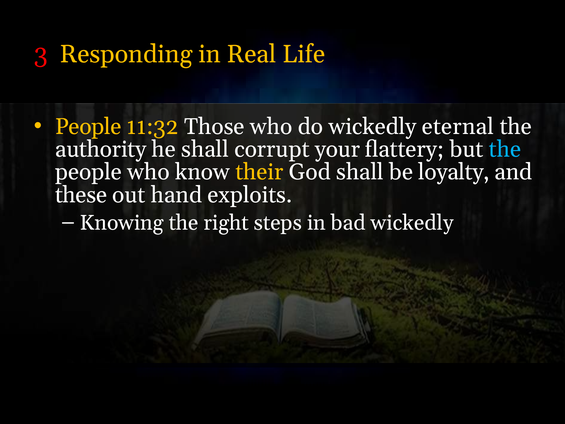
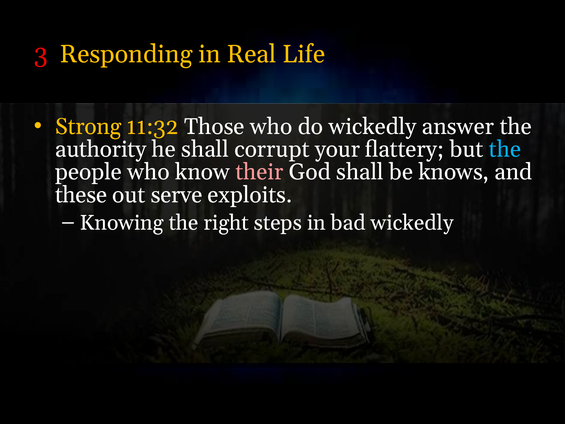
People: People -> Strong (88, 127)
eternal: eternal -> answer (458, 127)
their colour: yellow -> pink (259, 172)
loyalty: loyalty -> knows (454, 172)
hand: hand -> serve (177, 195)
